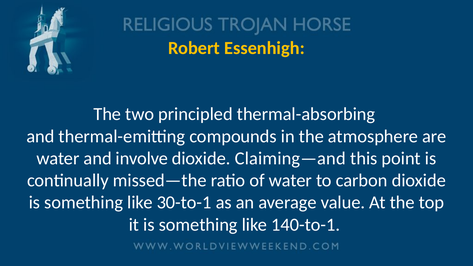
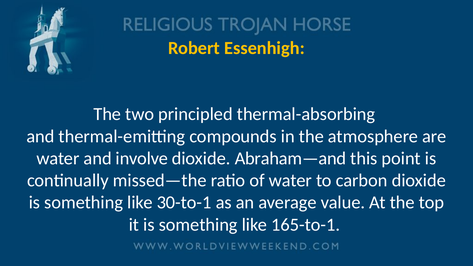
Claiming—and: Claiming—and -> Abraham—and (290, 158)
140-to-1: 140-to-1 -> 165-to-1 (306, 225)
